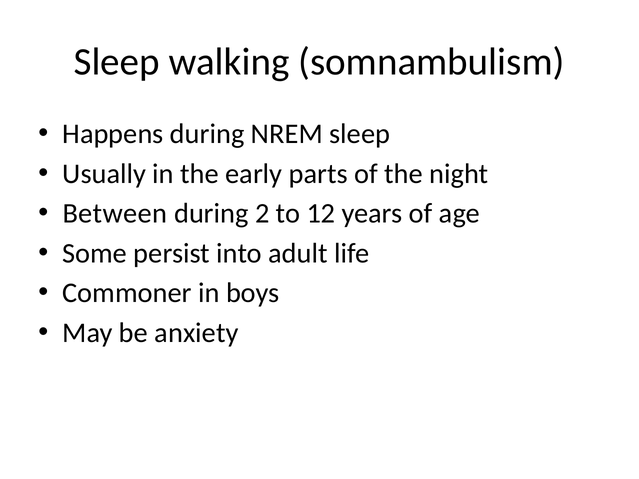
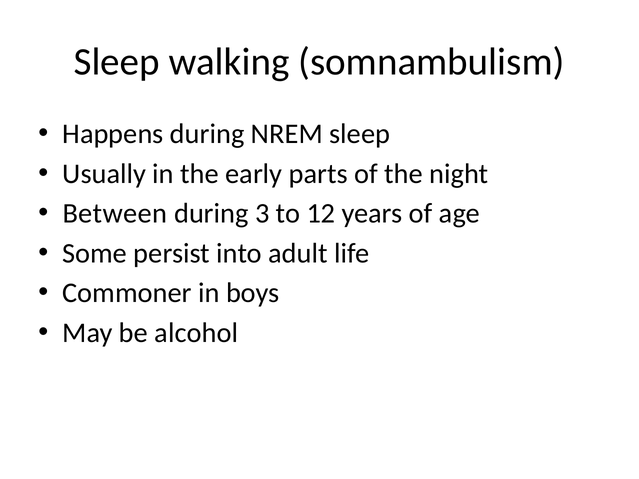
2: 2 -> 3 (262, 214)
anxiety: anxiety -> alcohol (196, 333)
